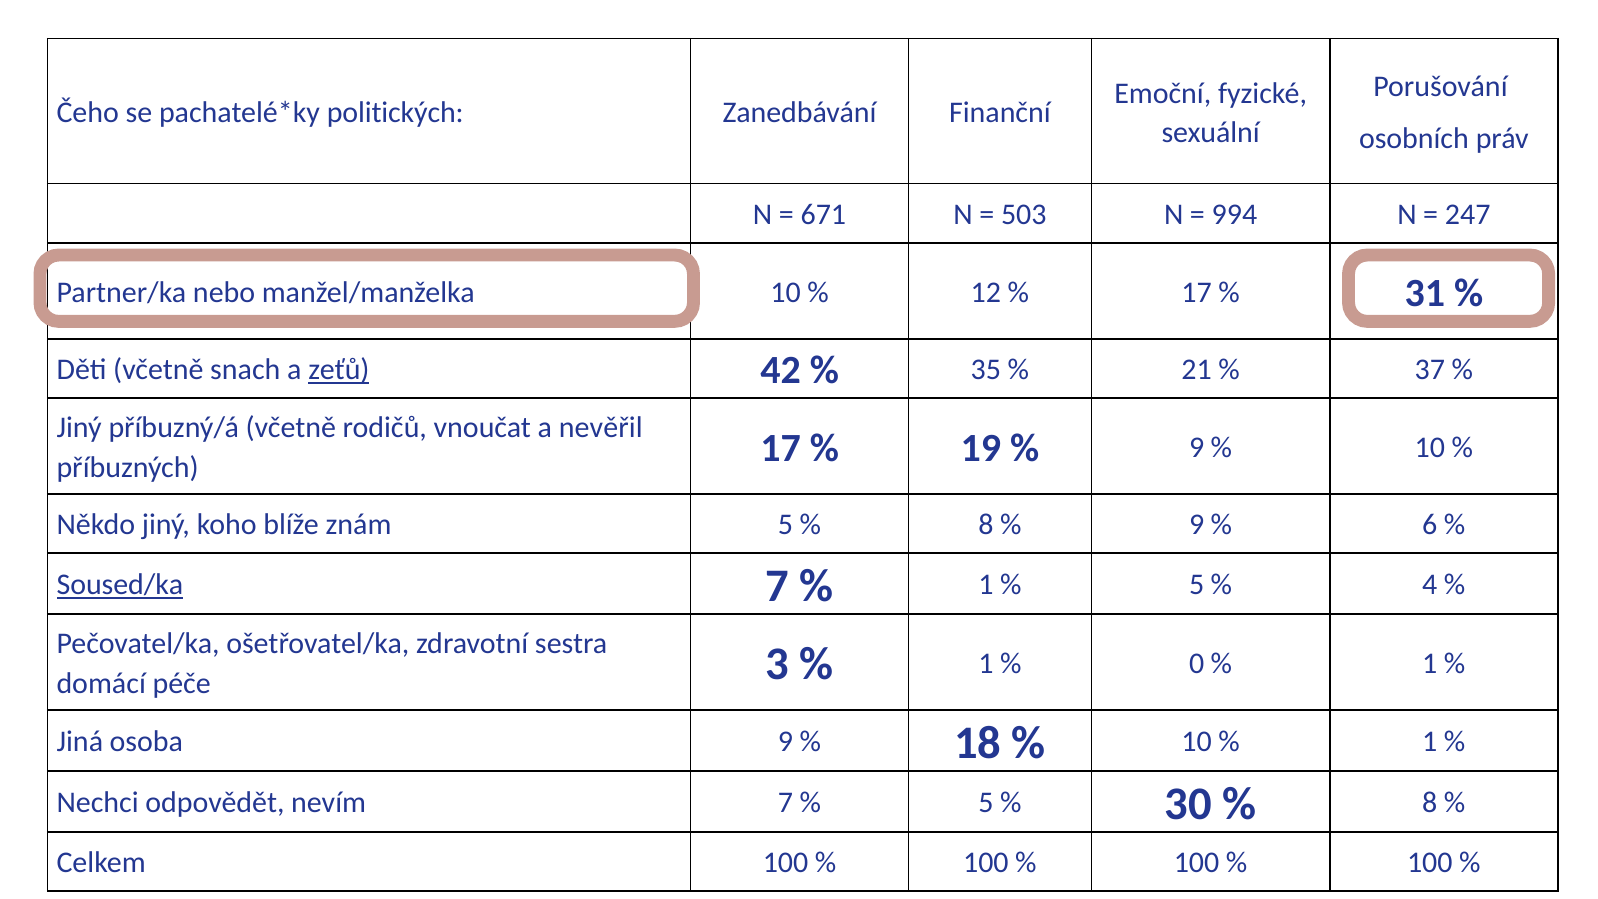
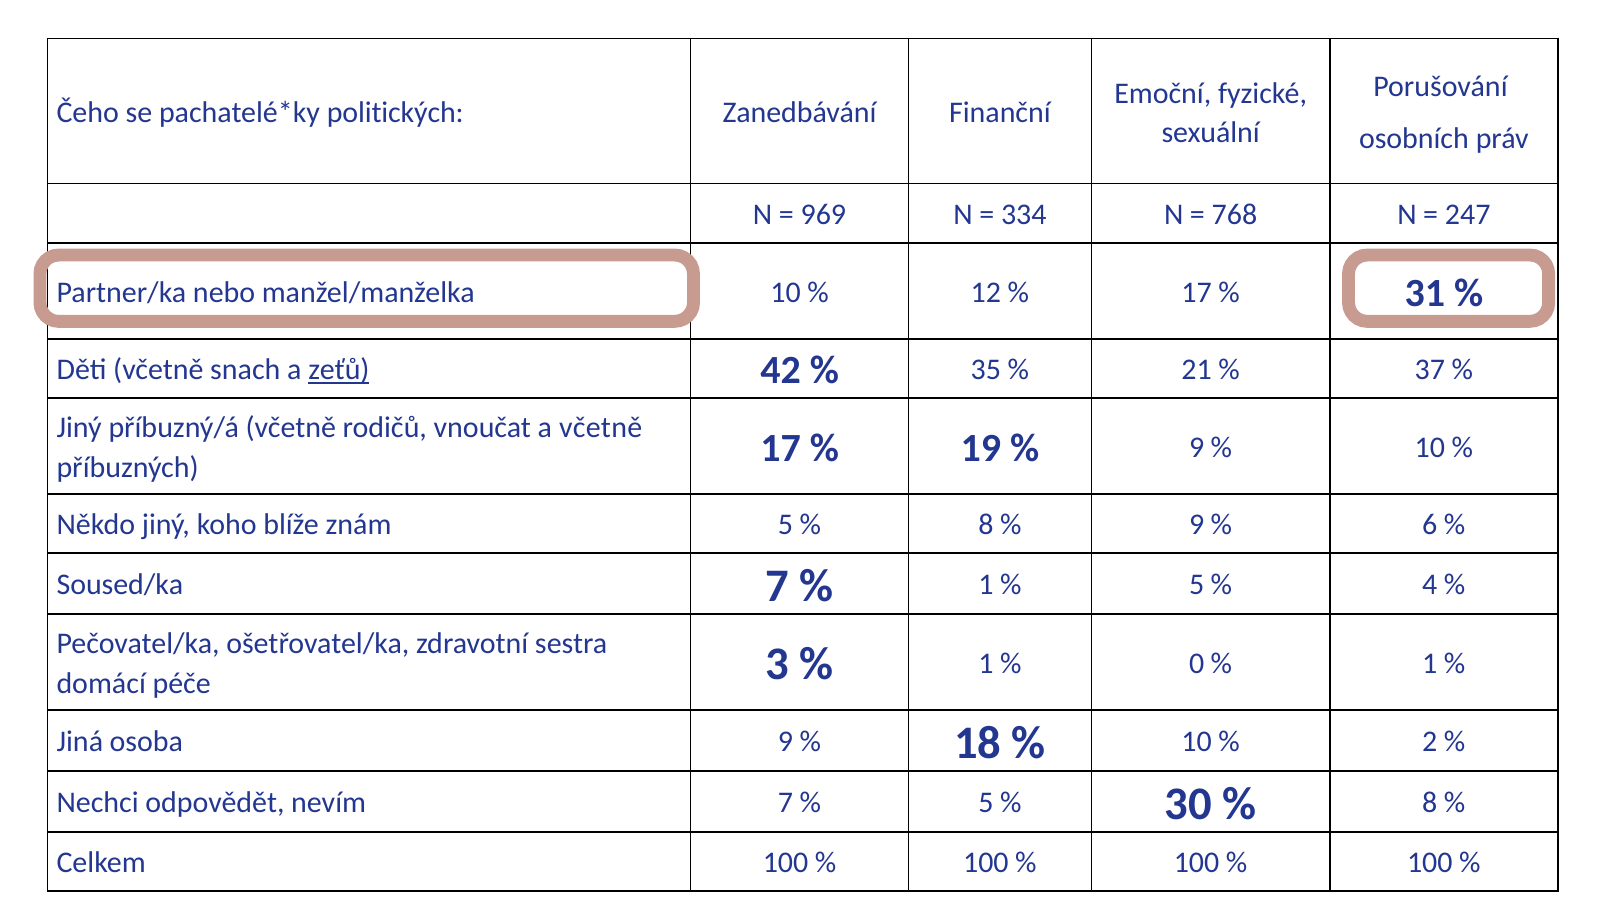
671: 671 -> 969 (823, 215)
503: 503 -> 334 (1024, 215)
994: 994 -> 768 (1234, 215)
a nevěřil: nevěřil -> včetně (601, 428)
Soused/ka underline: present -> none (120, 585)
1: 1 -> 2 (1430, 742)
